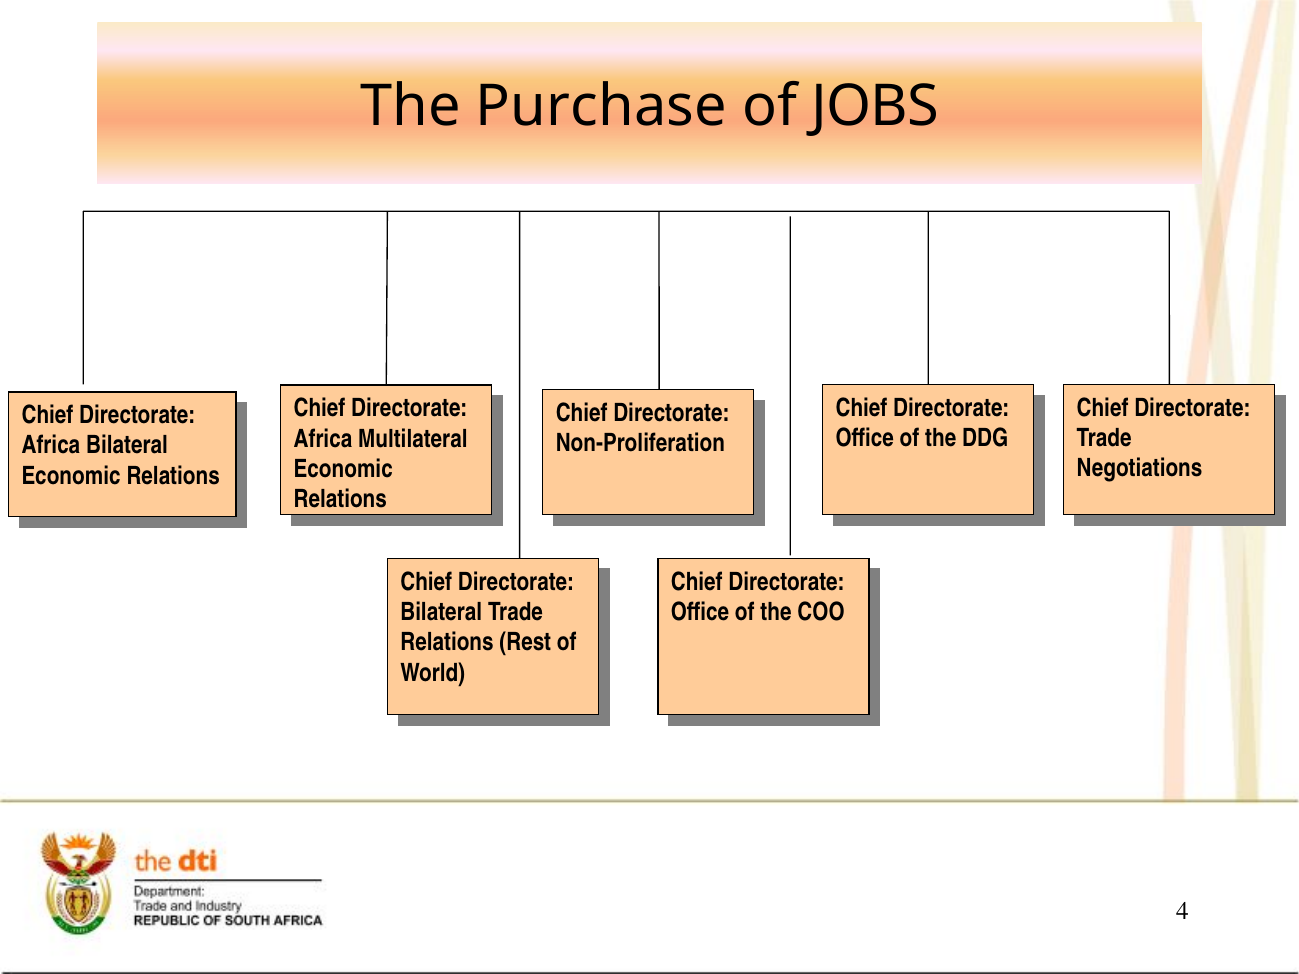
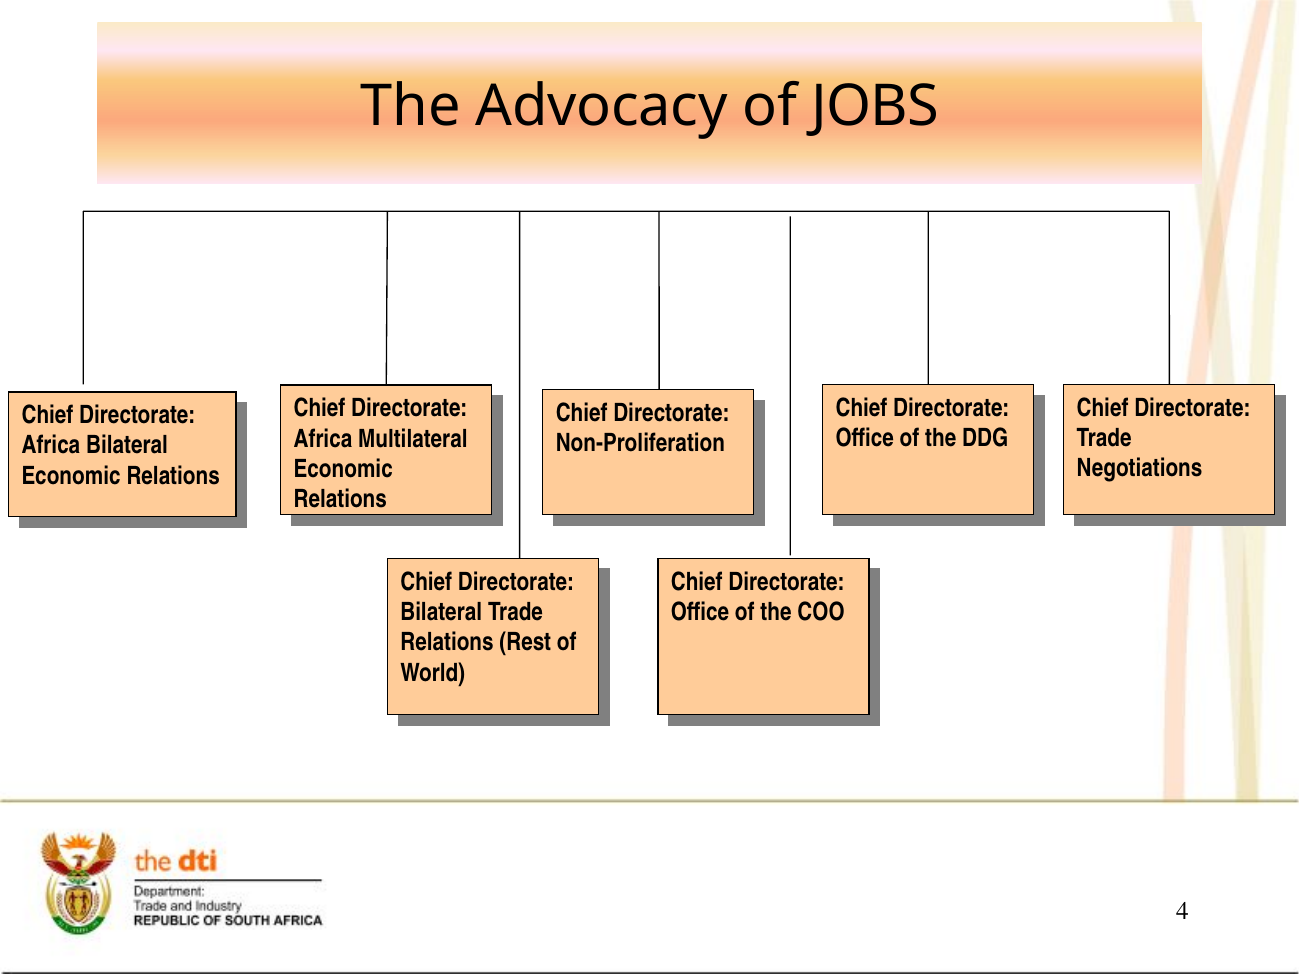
Purchase: Purchase -> Advocacy (602, 107)
